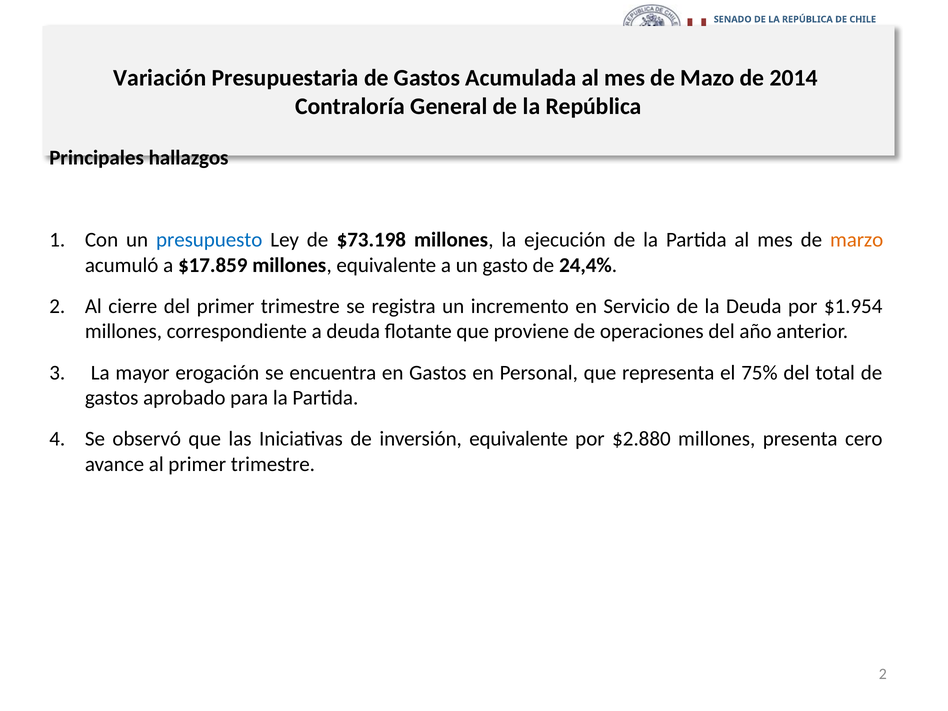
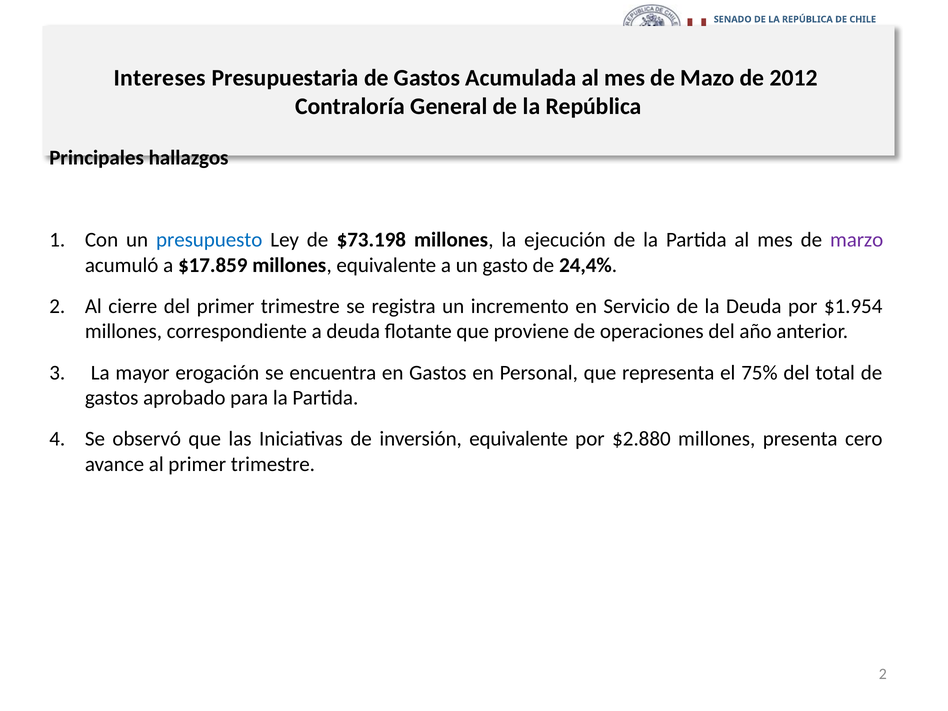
Variación: Variación -> Intereses (160, 78)
2014: 2014 -> 2012 (794, 78)
marzo colour: orange -> purple (857, 240)
